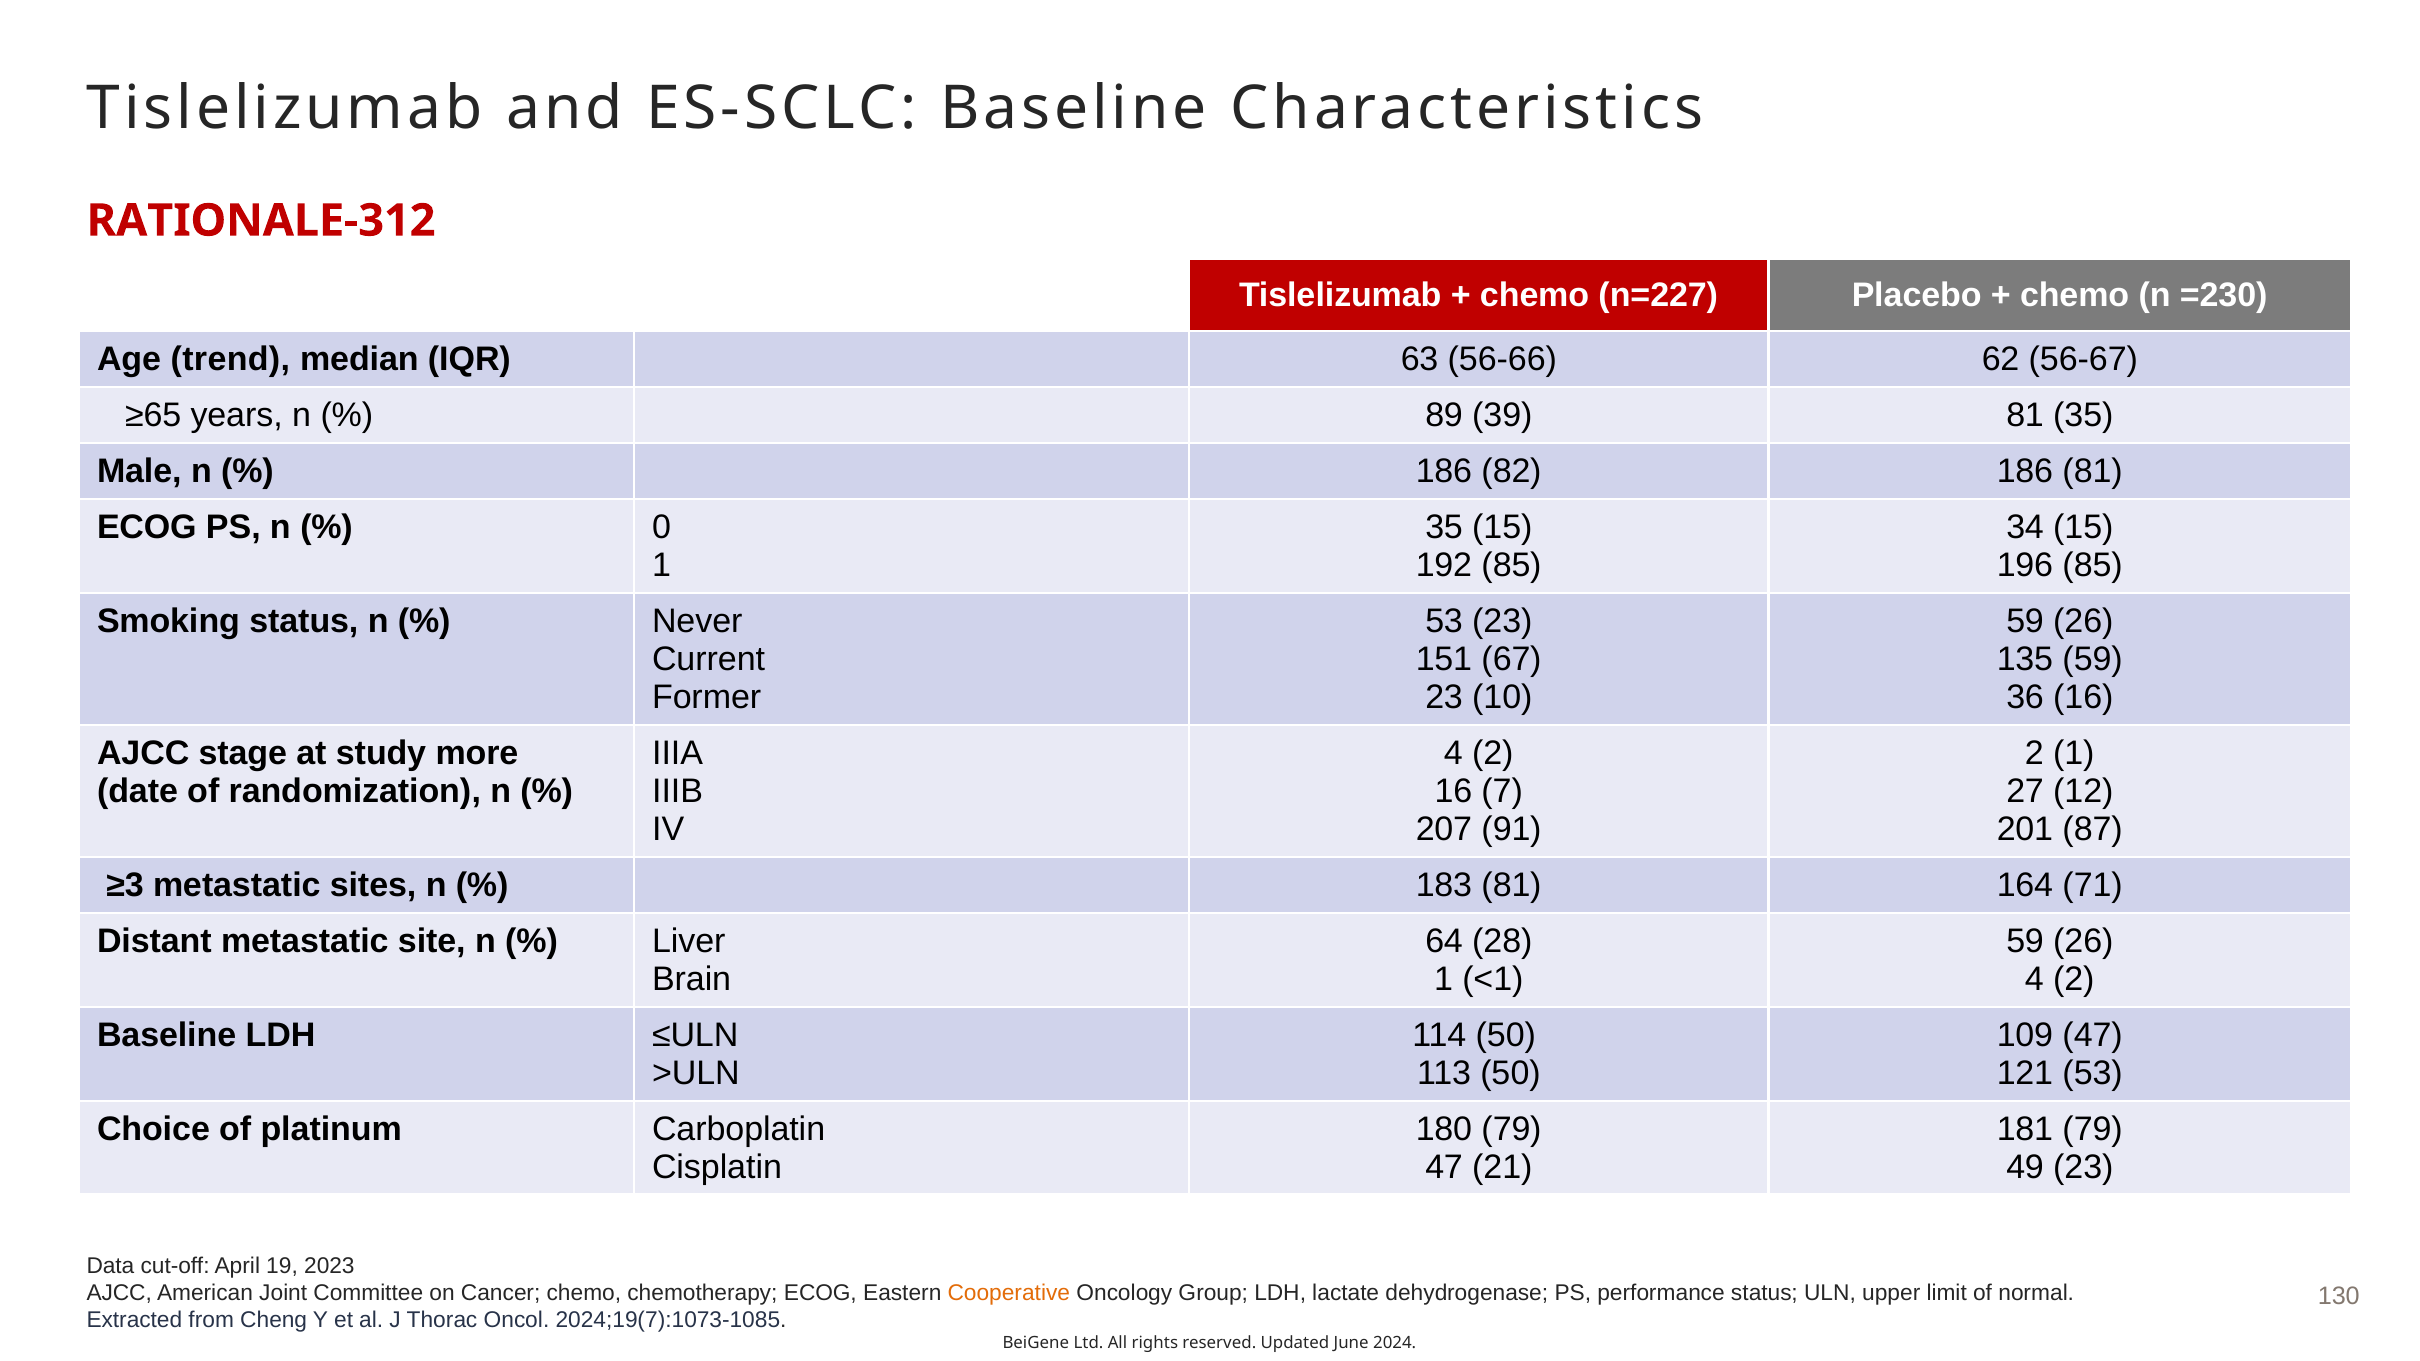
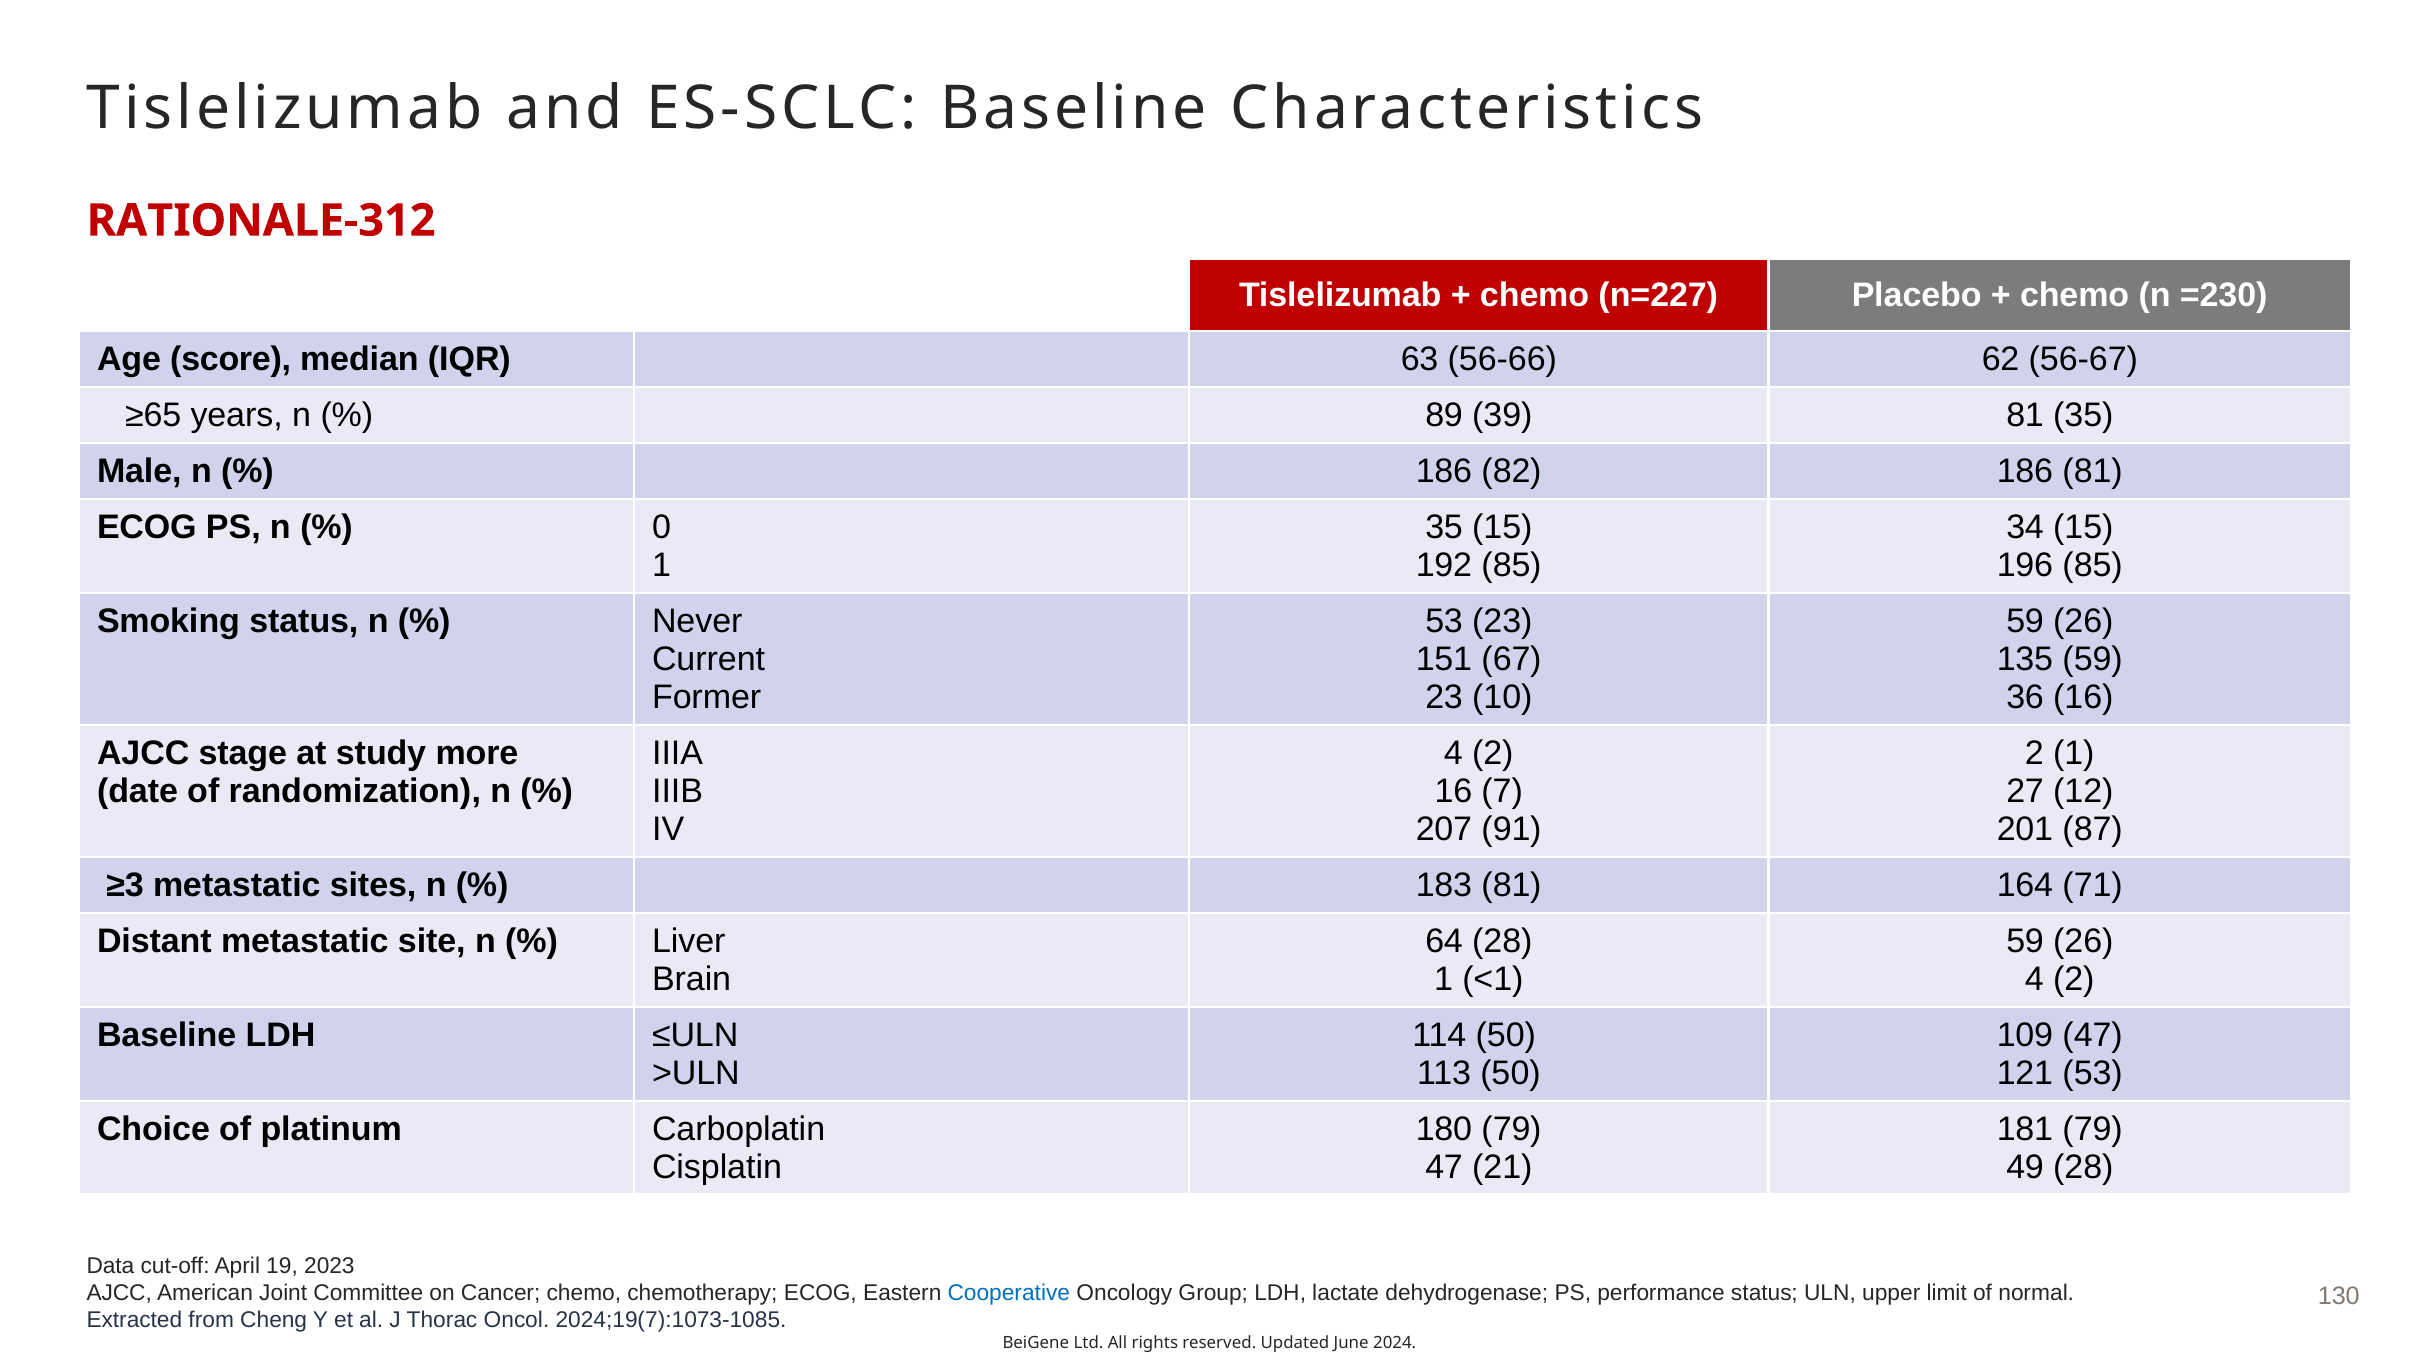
trend: trend -> score (231, 359)
49 23: 23 -> 28 (2083, 1167)
Cooperative colour: orange -> blue (1009, 1293)
